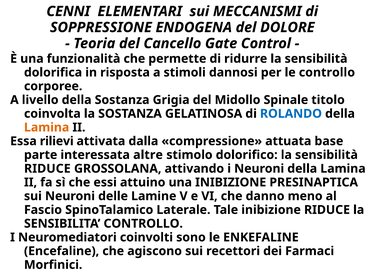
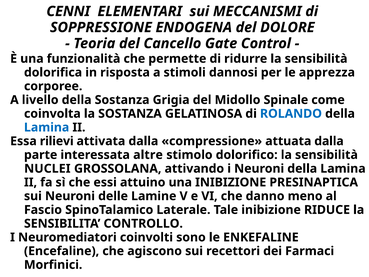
le controllo: controllo -> apprezza (327, 72)
titolo: titolo -> come (328, 100)
Lamina colour: orange -> blue (47, 127)
attuata base: base -> dalla (329, 141)
RIDUCE: RIDUCE -> NUCLEI (47, 168)
